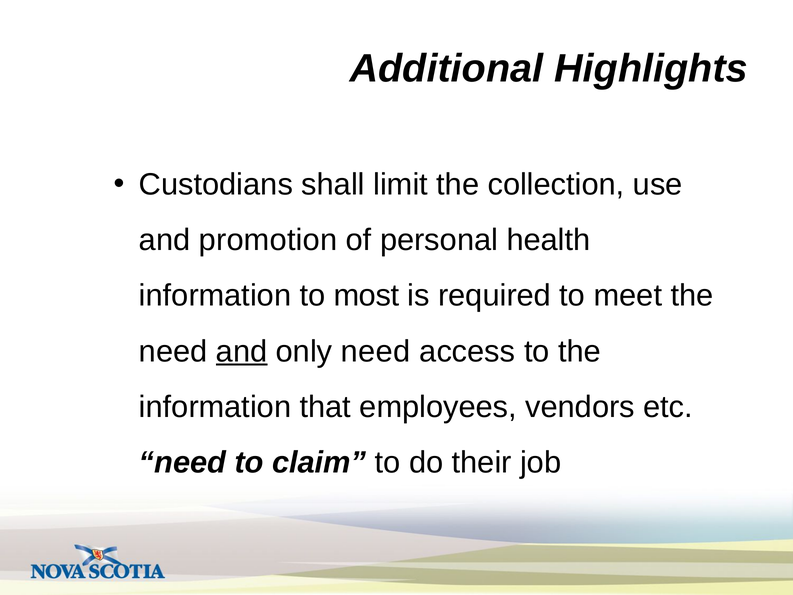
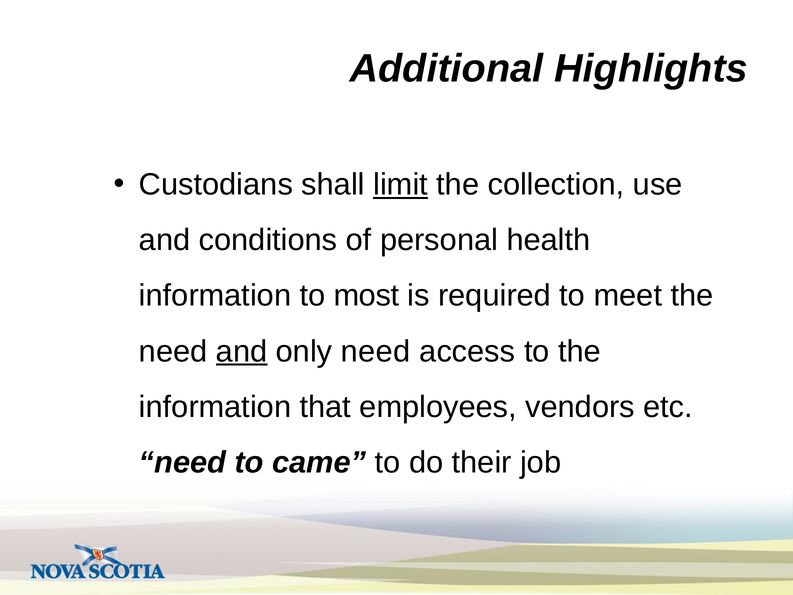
limit underline: none -> present (401, 185)
promotion: promotion -> conditions (268, 240)
claim: claim -> came (319, 462)
